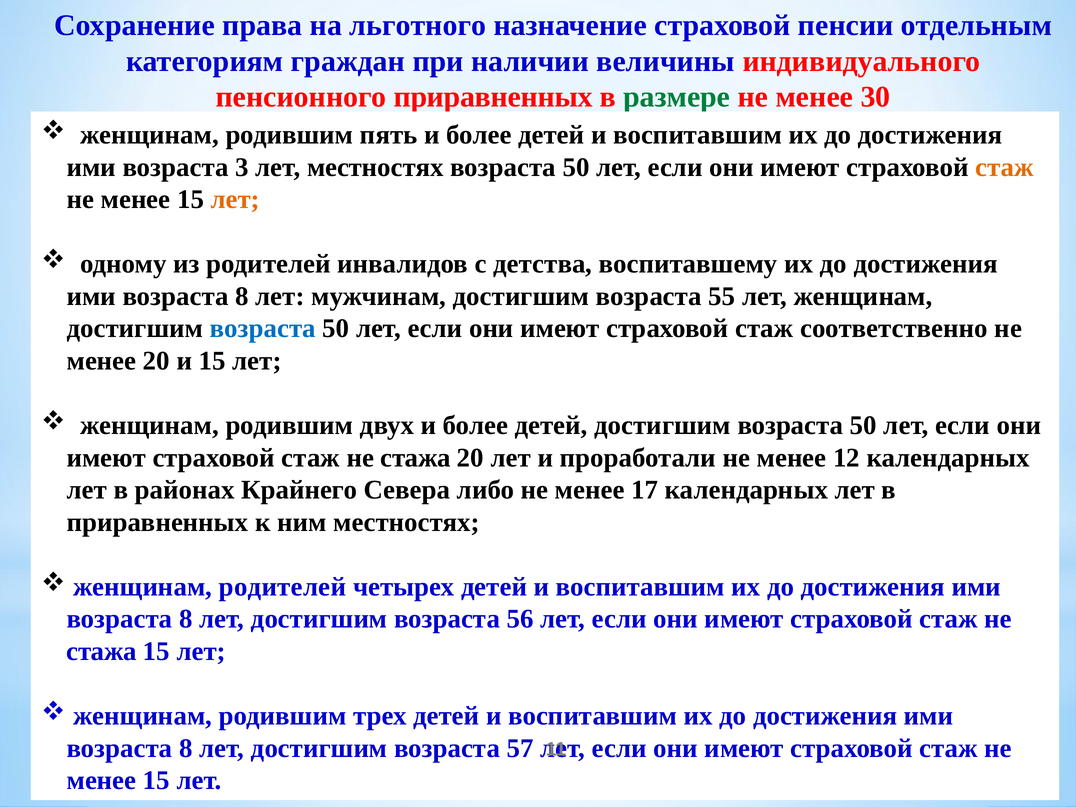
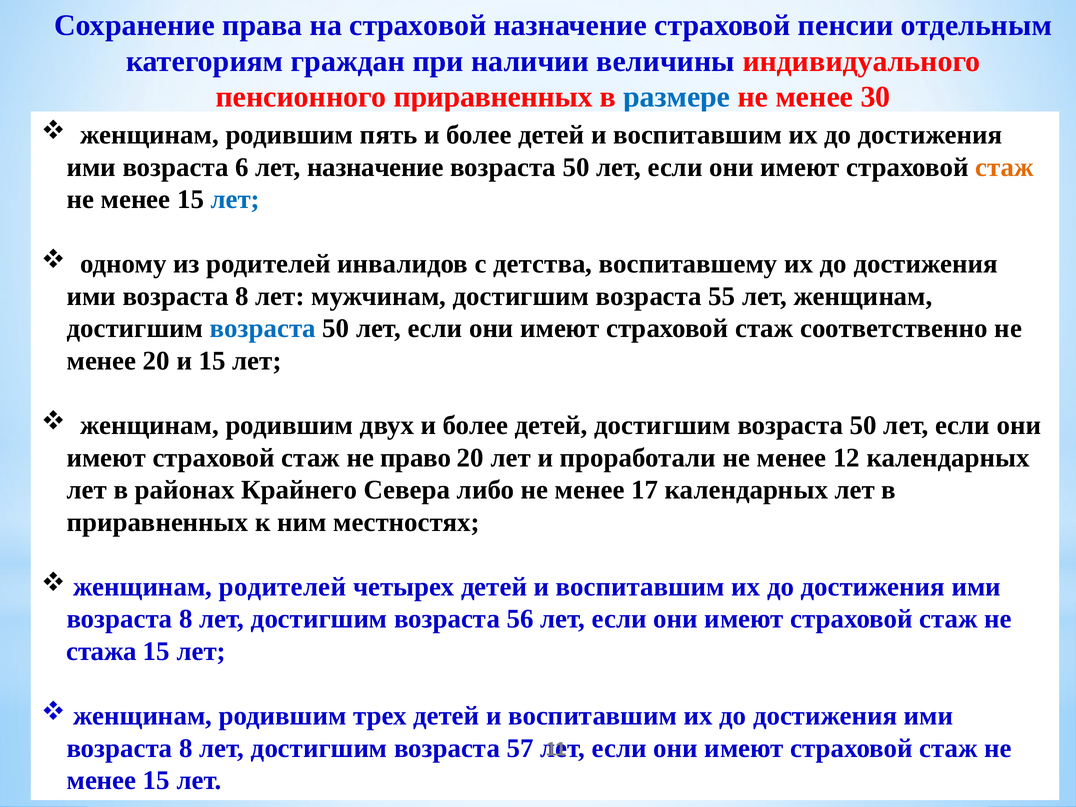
на льготного: льготного -> страховой (418, 25)
размере colour: green -> blue (677, 97)
3: 3 -> 6 (242, 167)
лет местностях: местностях -> назначение (375, 167)
лет colour: orange -> blue (235, 199)
стажа: стажа -> право (416, 458)
